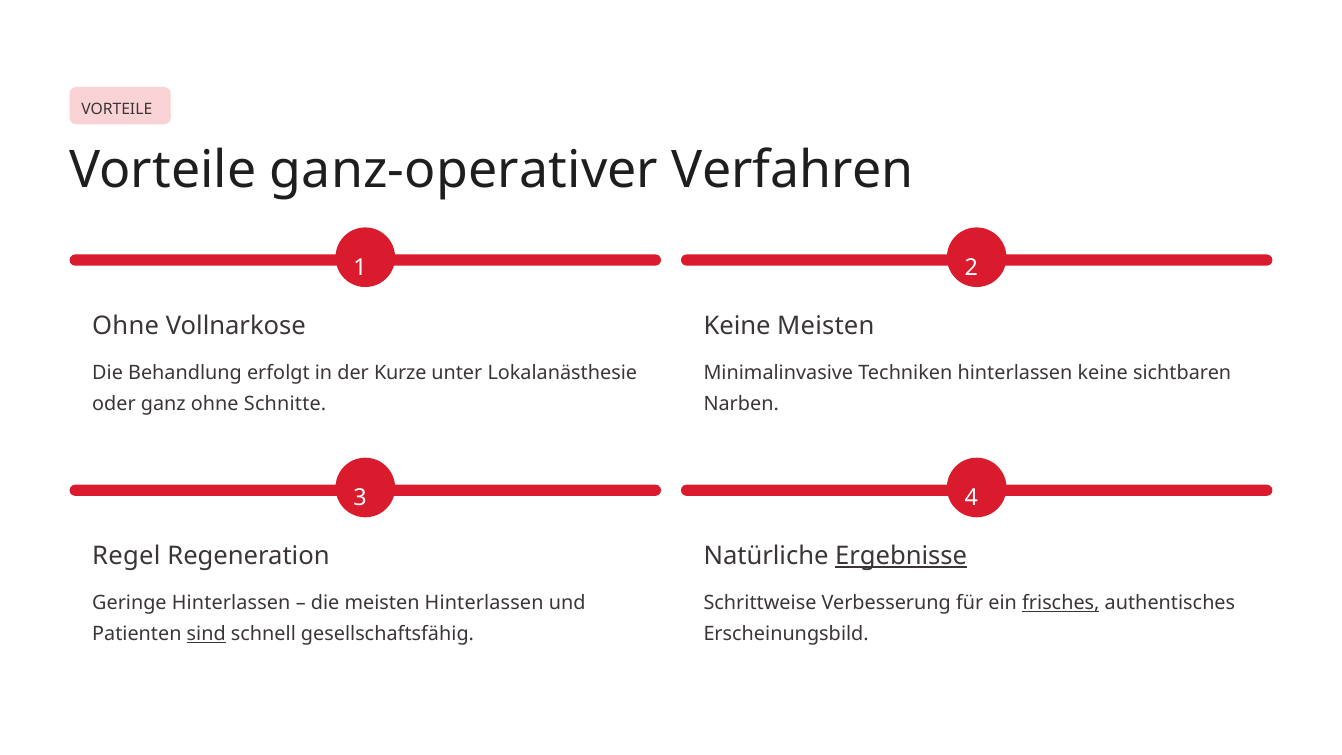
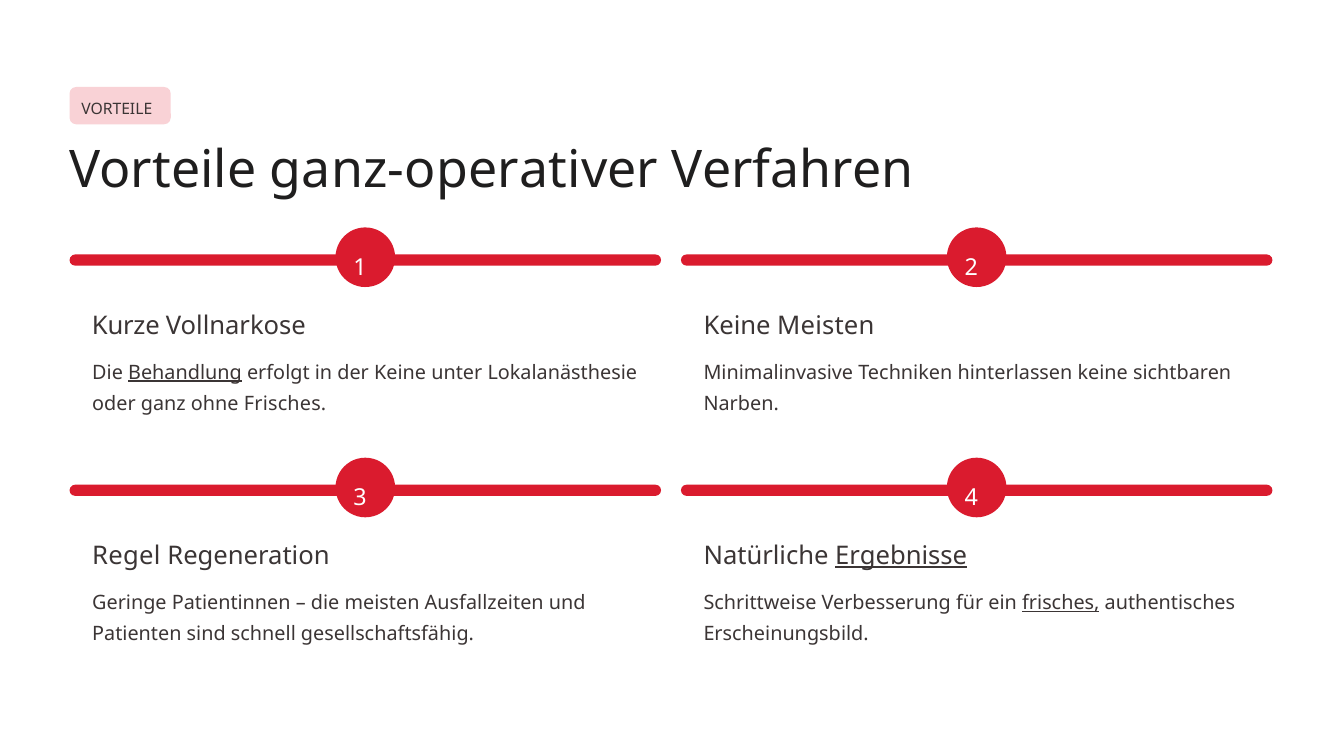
Ohne: Ohne -> Kurze (126, 326)
Behandlung underline: none -> present (185, 372)
der Kurze: Kurze -> Keine (400, 372)
ohne Schnitte: Schnitte -> Frisches (285, 404)
Geringe Hinterlassen: Hinterlassen -> Patientinnen (231, 603)
meisten Hinterlassen: Hinterlassen -> Ausfallzeiten (484, 603)
sind underline: present -> none (206, 634)
